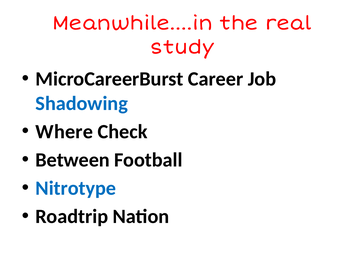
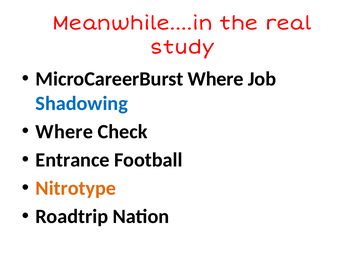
MicroCareerBurst Career: Career -> Where (216, 79)
Between: Between -> Entrance (73, 160)
Nitrotype colour: blue -> orange (76, 188)
